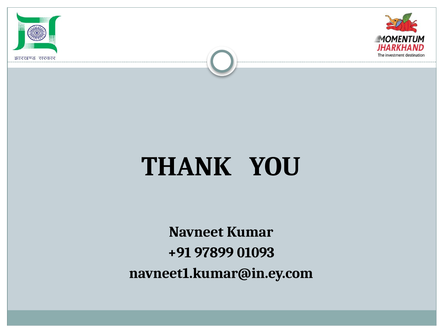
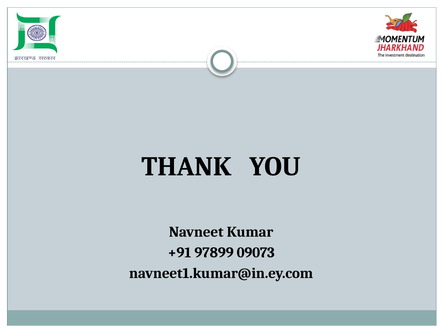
01093: 01093 -> 09073 (256, 253)
